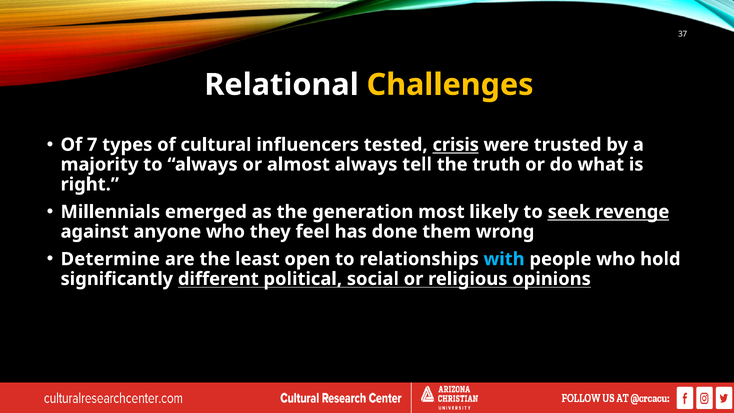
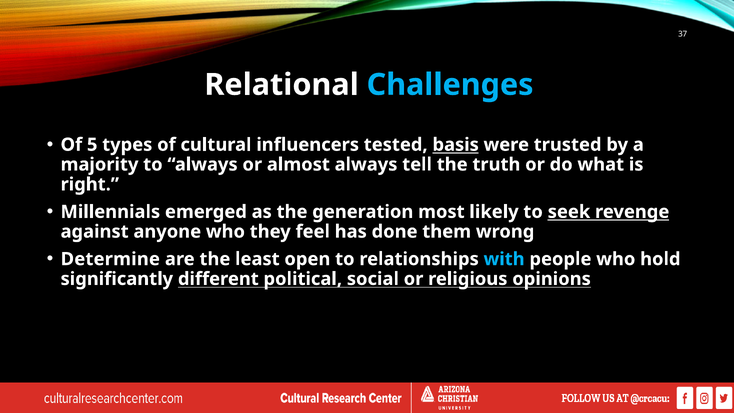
Challenges colour: yellow -> light blue (450, 85)
7: 7 -> 5 (92, 145)
crisis: crisis -> basis (456, 145)
